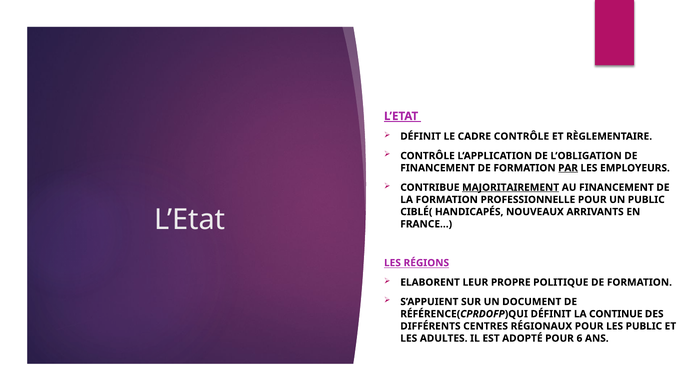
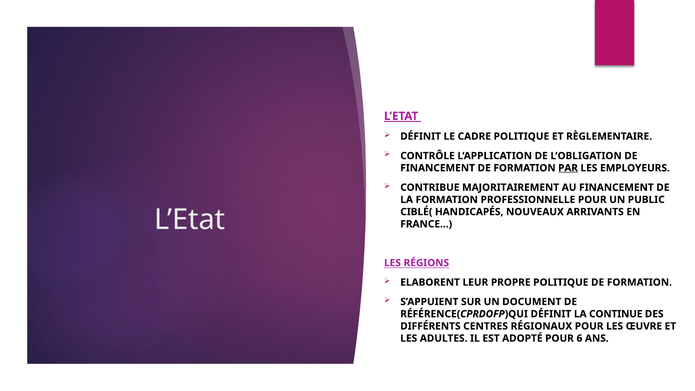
CADRE CONTRÔLE: CONTRÔLE -> POLITIQUE (521, 136)
MAJORITAIREMENT underline: present -> none (511, 187)
LES PUBLIC: PUBLIC -> ŒUVRE (644, 326)
